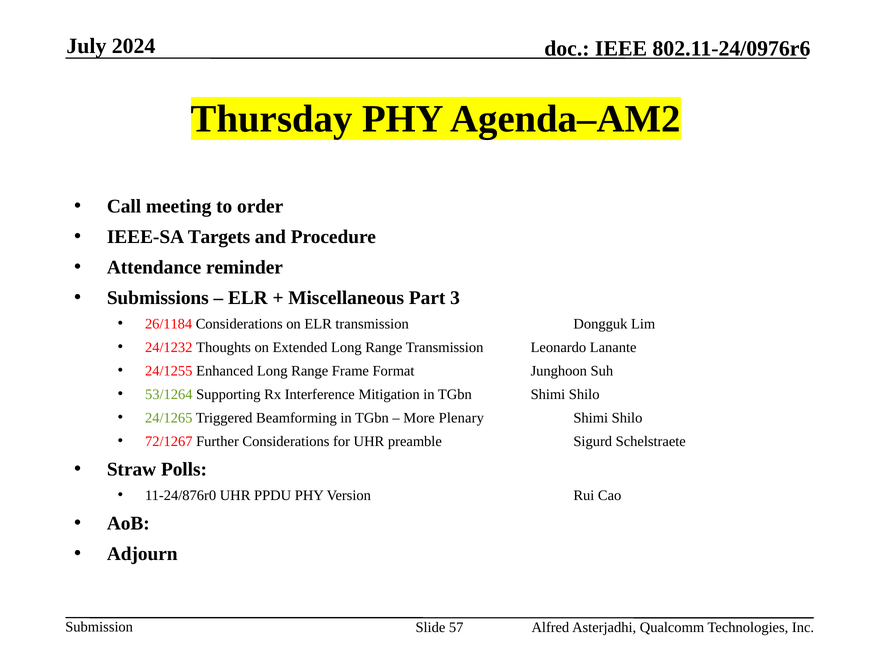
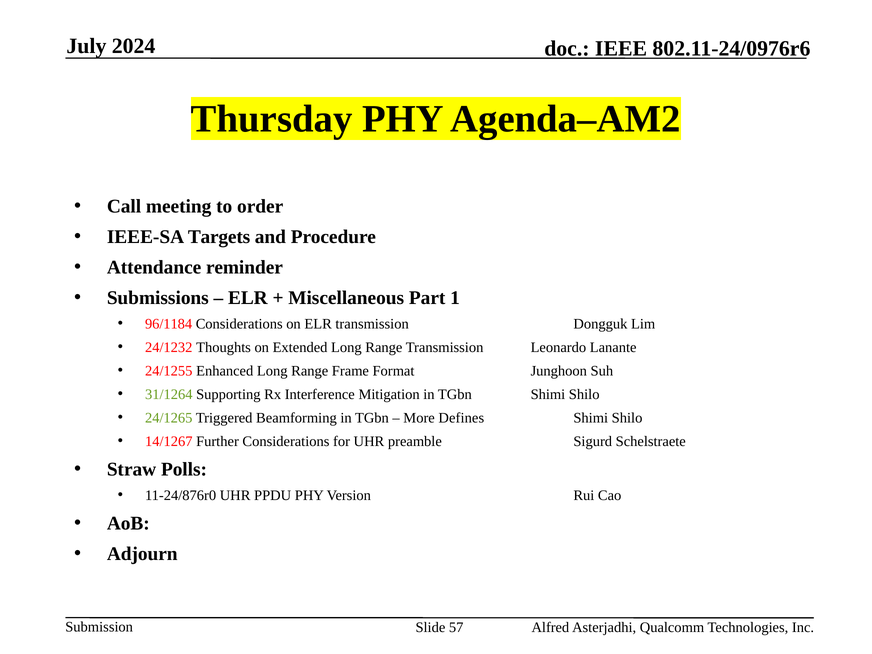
3: 3 -> 1 (455, 298)
26/1184: 26/1184 -> 96/1184 (169, 324)
53/1264: 53/1264 -> 31/1264 (169, 394)
Plenary: Plenary -> Defines (461, 418)
72/1267: 72/1267 -> 14/1267 (169, 441)
